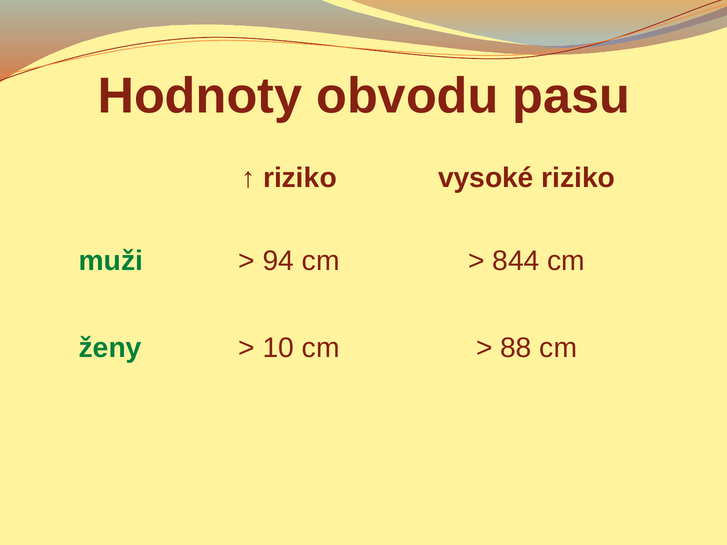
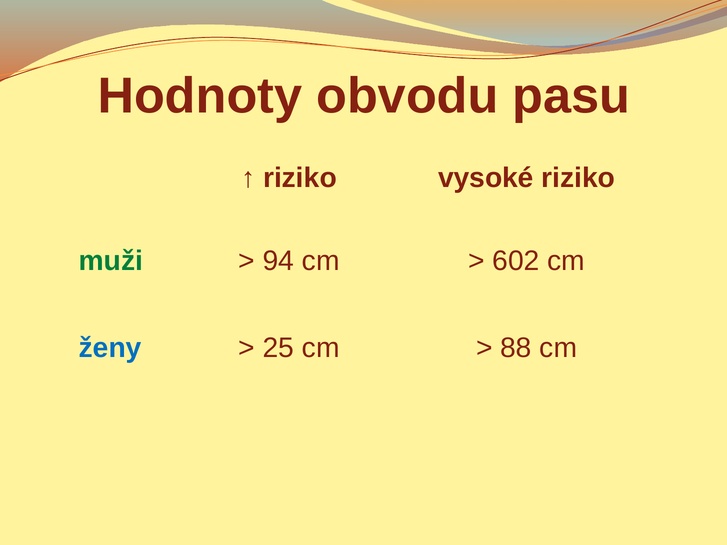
844: 844 -> 602 (516, 261)
ženy colour: green -> blue (110, 348)
10: 10 -> 25 (278, 348)
